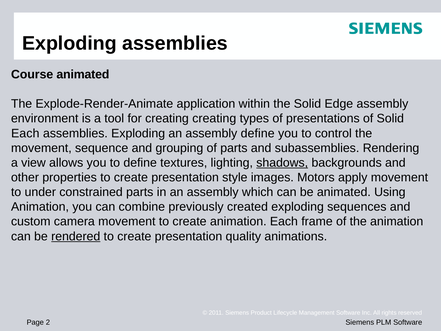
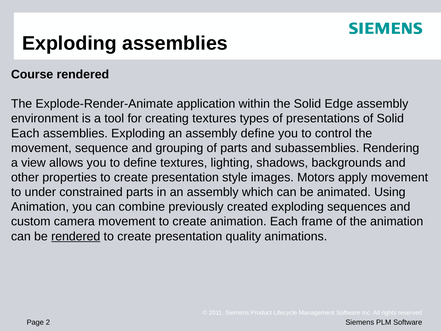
Course animated: animated -> rendered (83, 74)
creating creating: creating -> textures (214, 118)
shadows underline: present -> none (282, 163)
